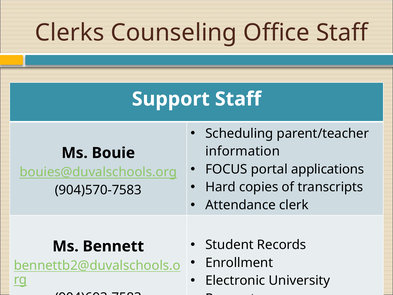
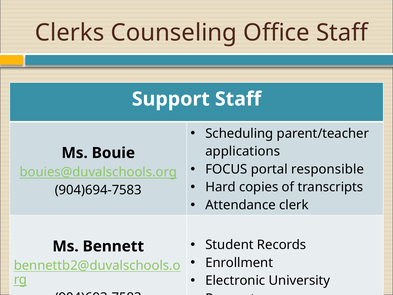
information: information -> applications (243, 151)
applications: applications -> responsible (328, 169)
904)570-7583: 904)570-7583 -> 904)694-7583 (98, 190)
